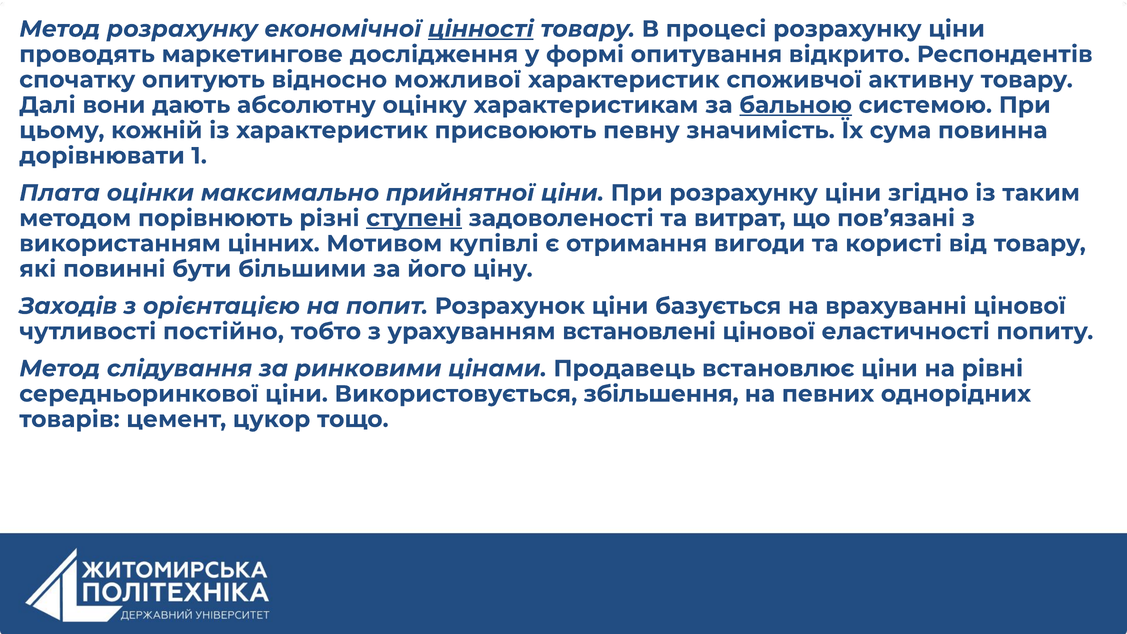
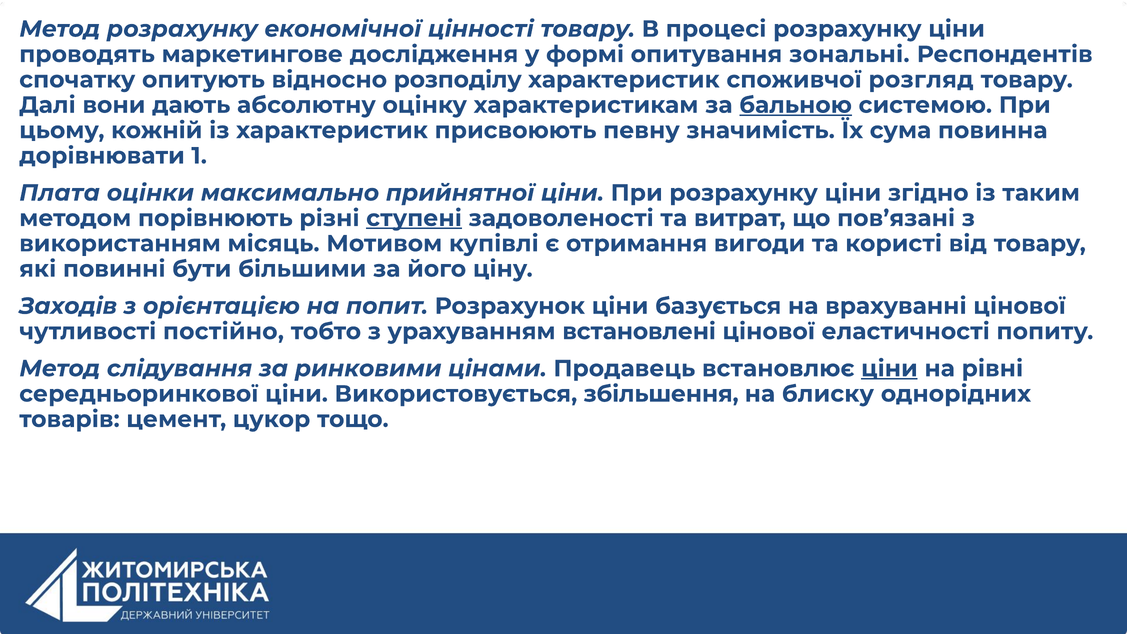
цінності underline: present -> none (481, 29)
відкрито: відкрито -> зональні (849, 54)
можливої: можливої -> розподілу (458, 80)
активну: активну -> розгляд (921, 80)
цінних: цінних -> місяць (274, 244)
ціни underline: none -> present (889, 369)
певних: певних -> блиску (828, 394)
